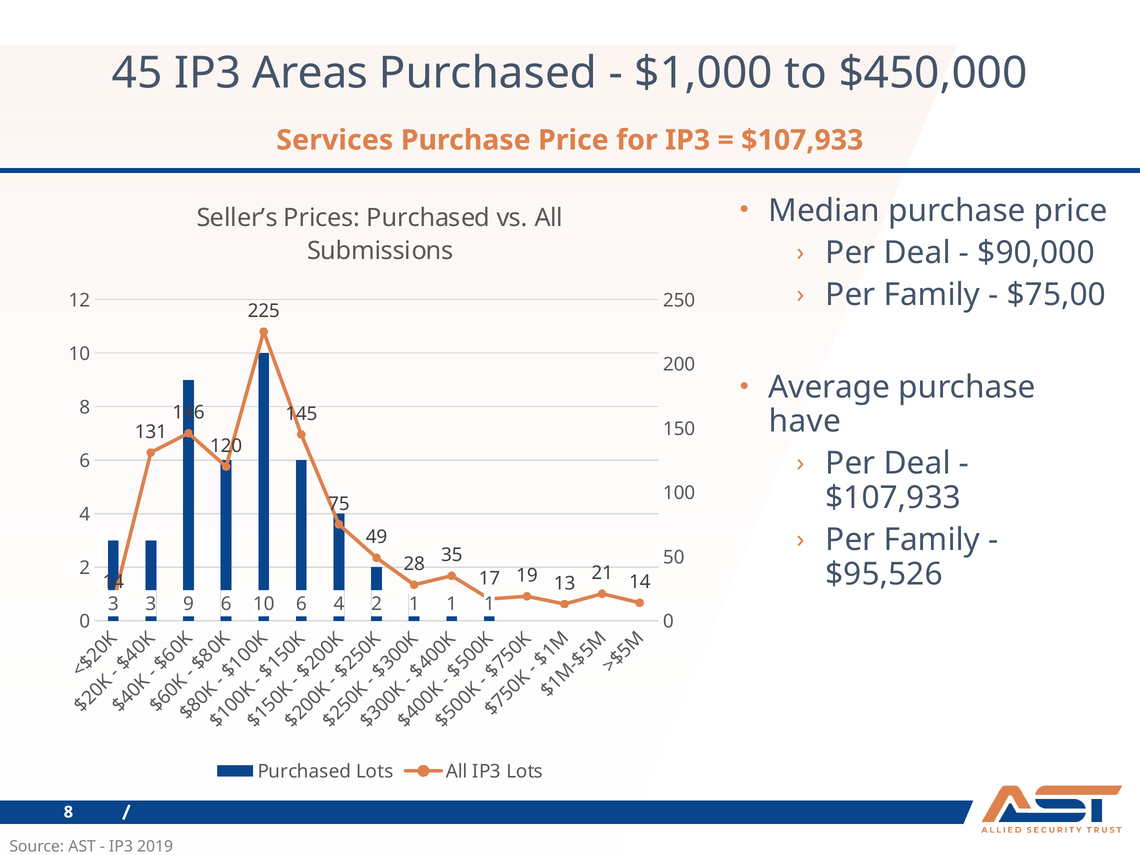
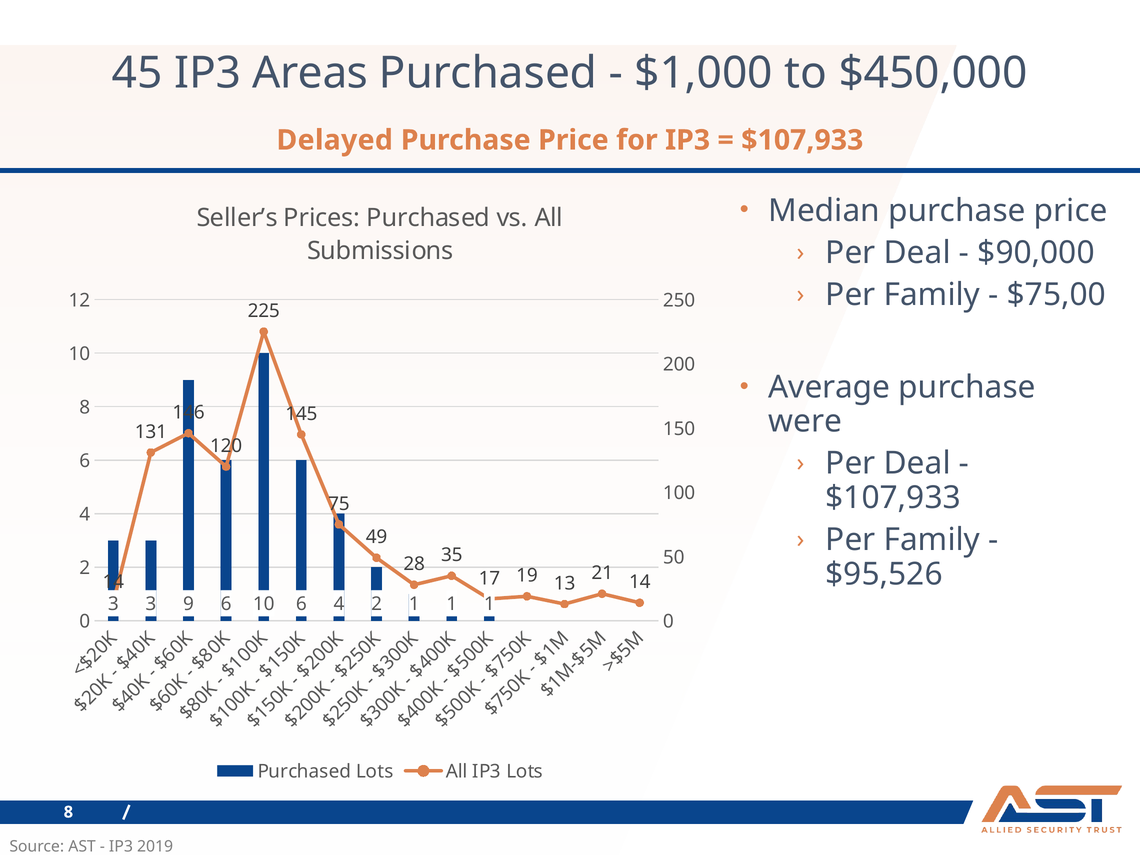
Services: Services -> Delayed (335, 140)
have: have -> were (805, 421)
